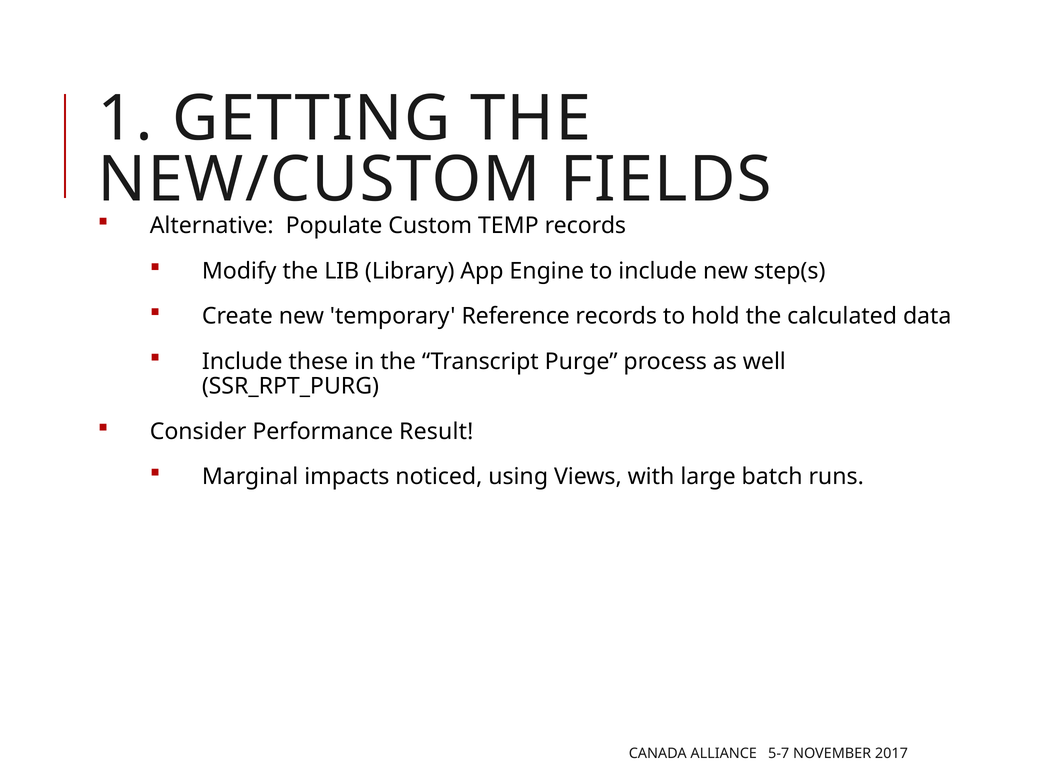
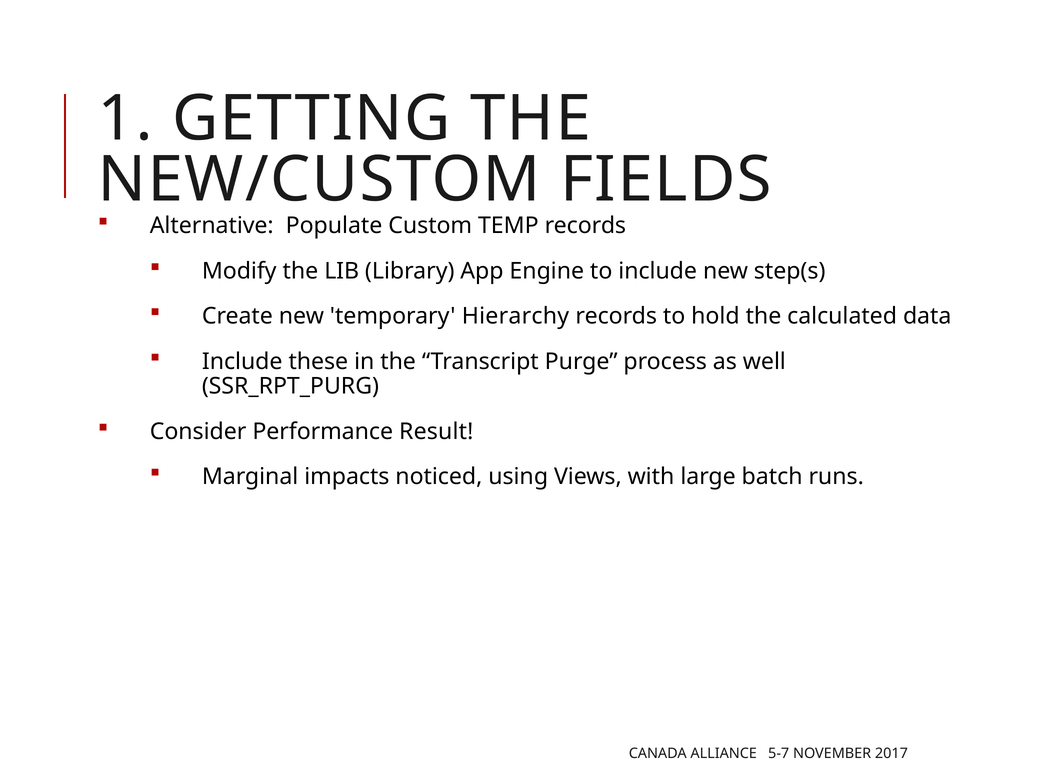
Reference: Reference -> Hierarchy (515, 316)
